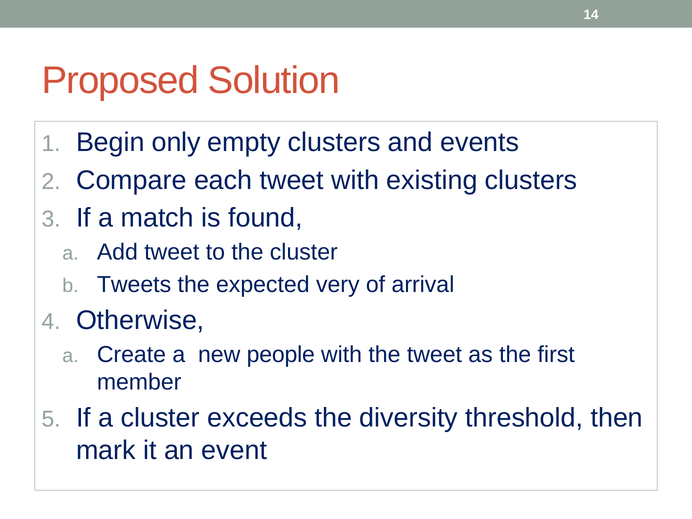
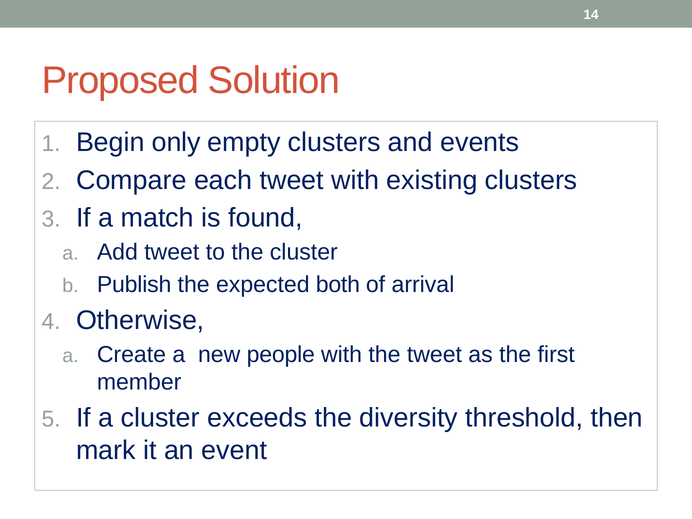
Tweets: Tweets -> Publish (134, 285)
very: very -> both (338, 285)
